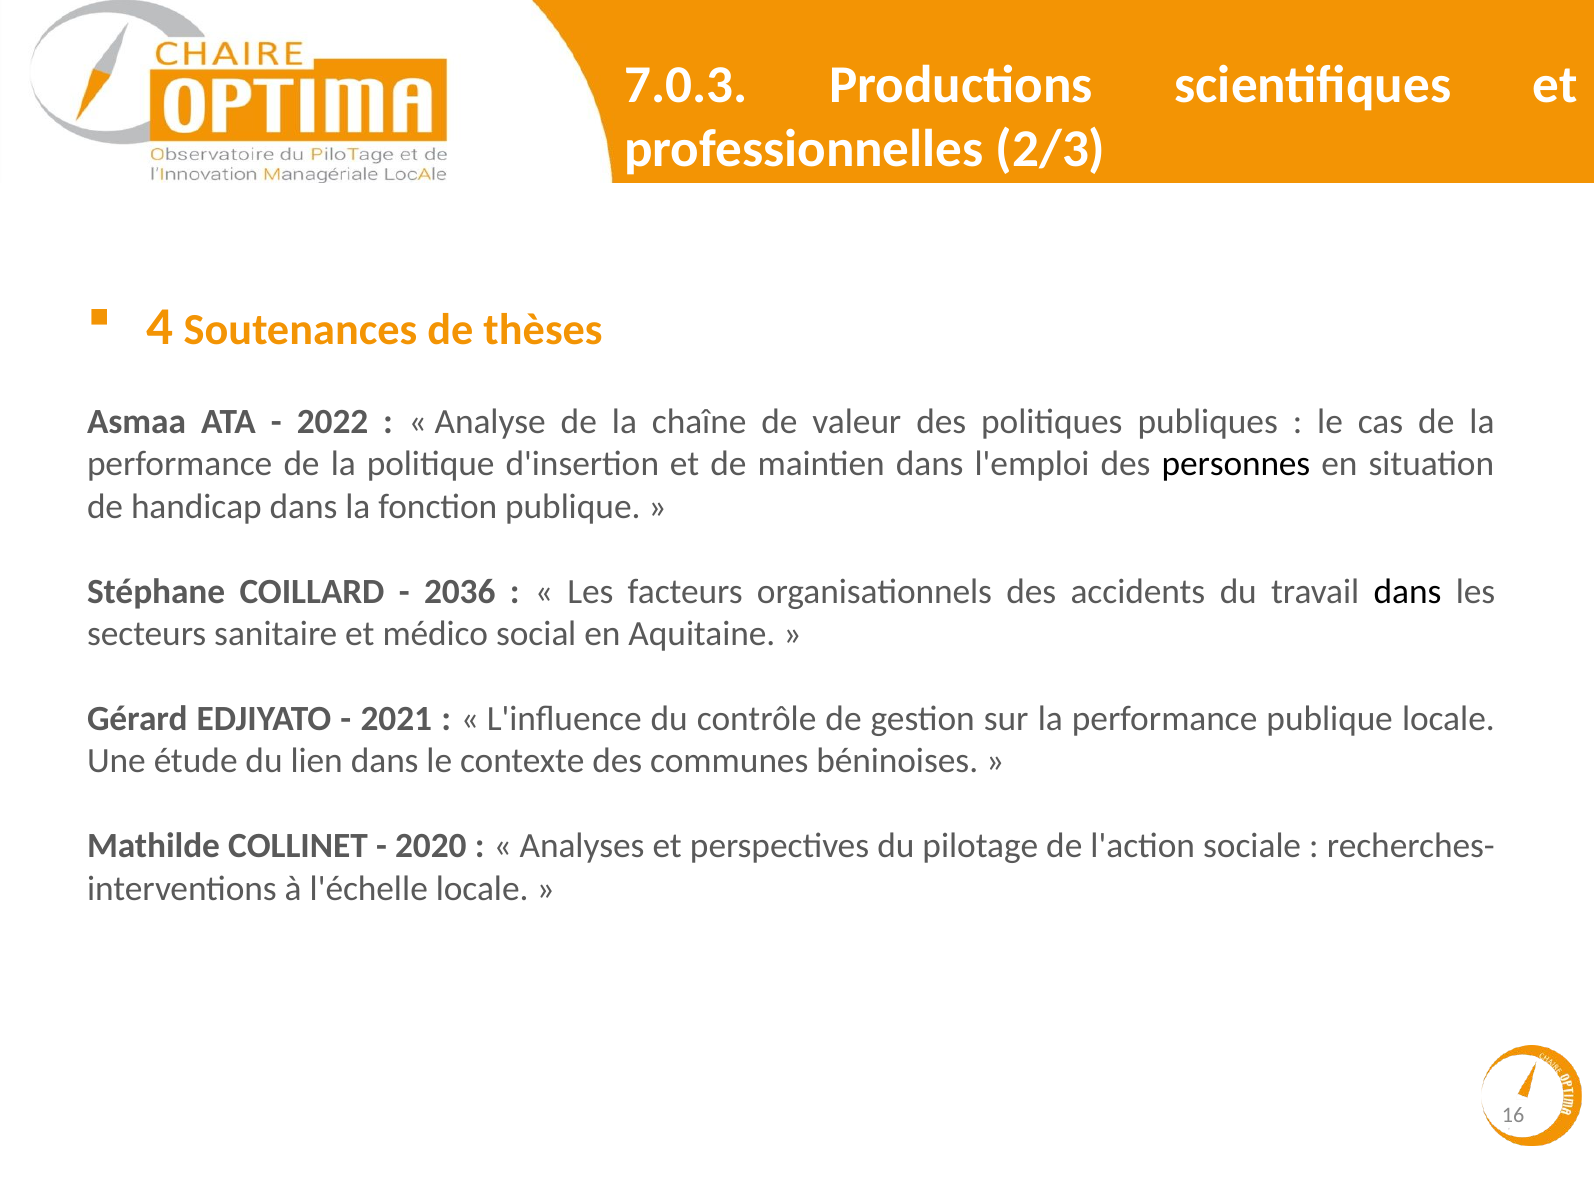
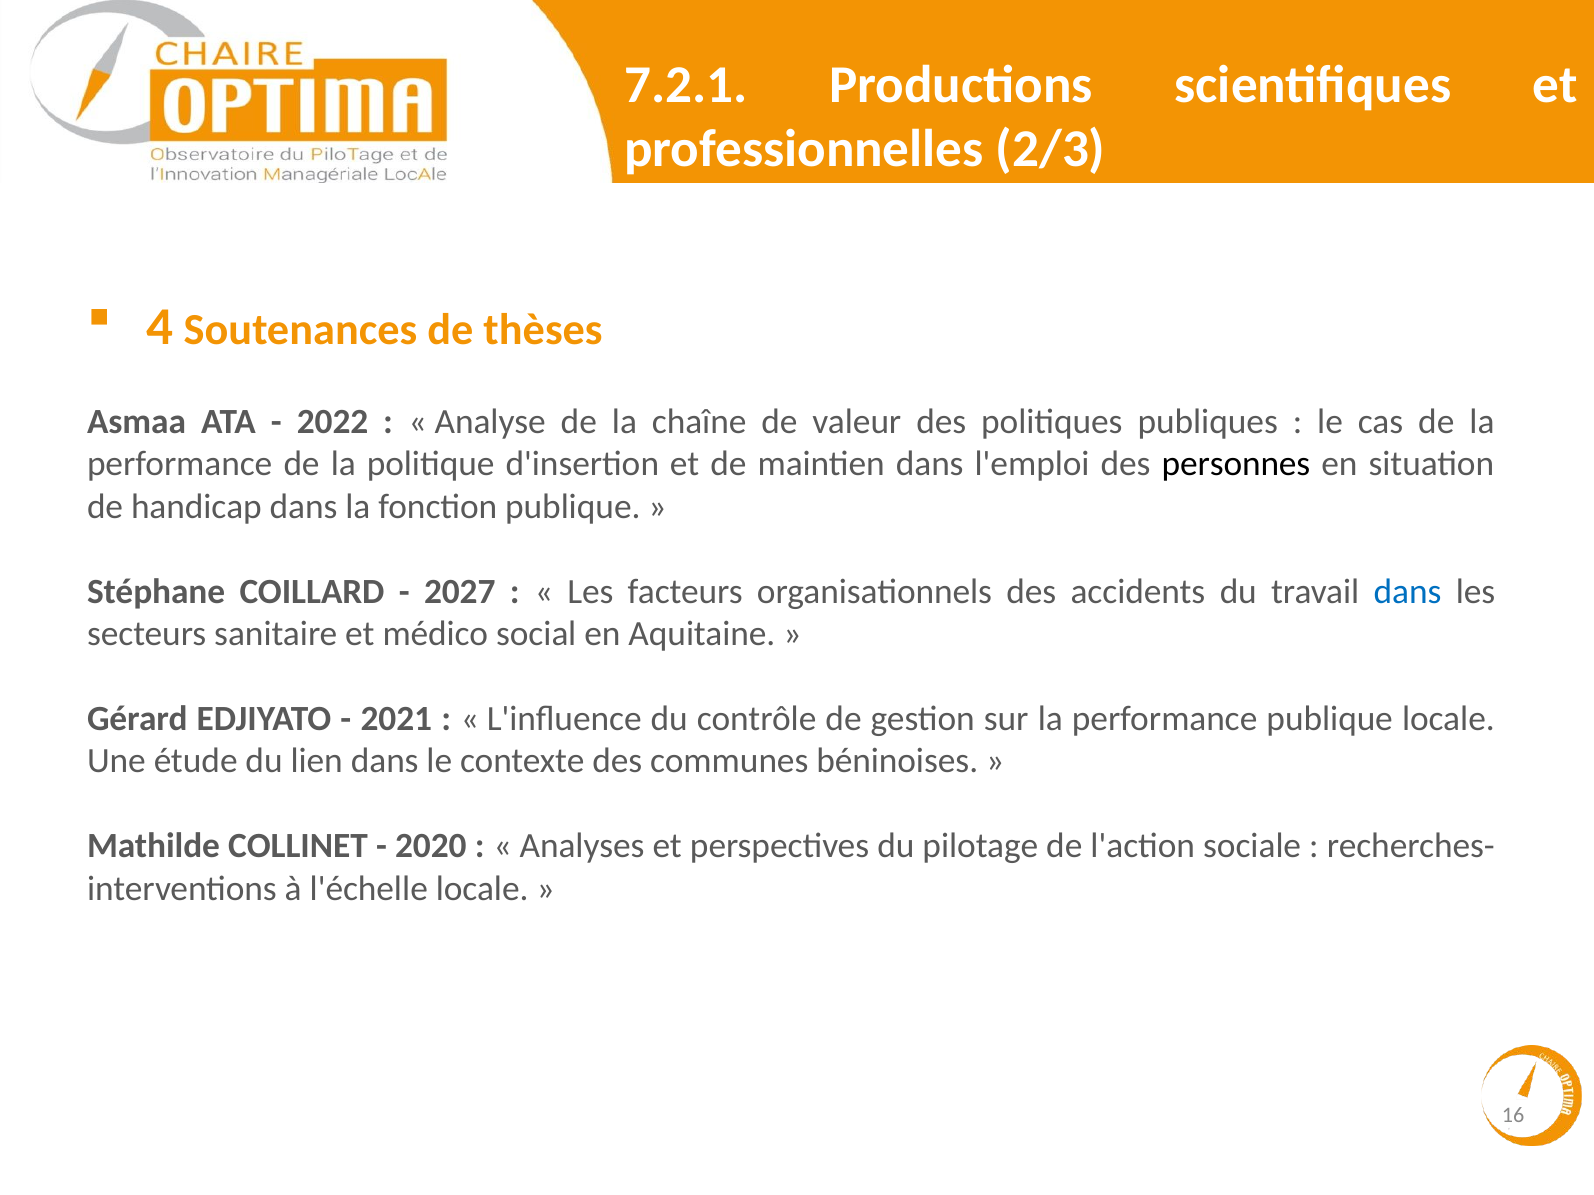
7.0.3: 7.0.3 -> 7.2.1 (686, 85)
2036: 2036 -> 2027 (460, 592)
dans colour: black -> blue (1408, 592)
